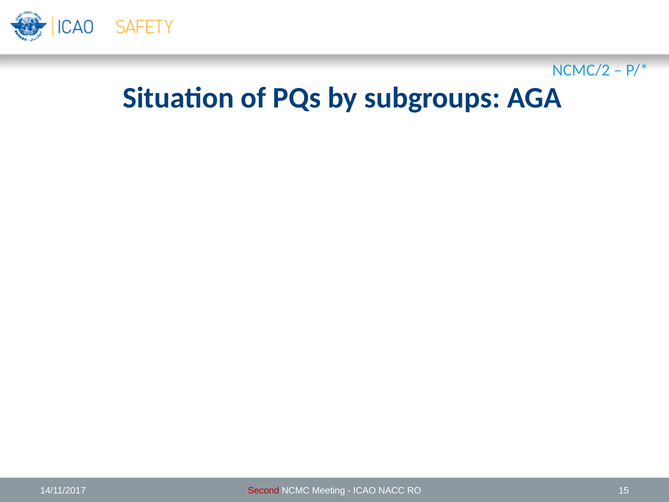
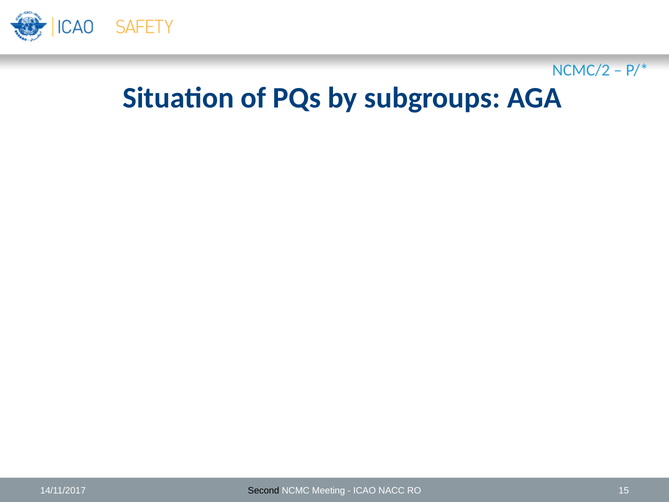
Second colour: red -> black (264, 490)
